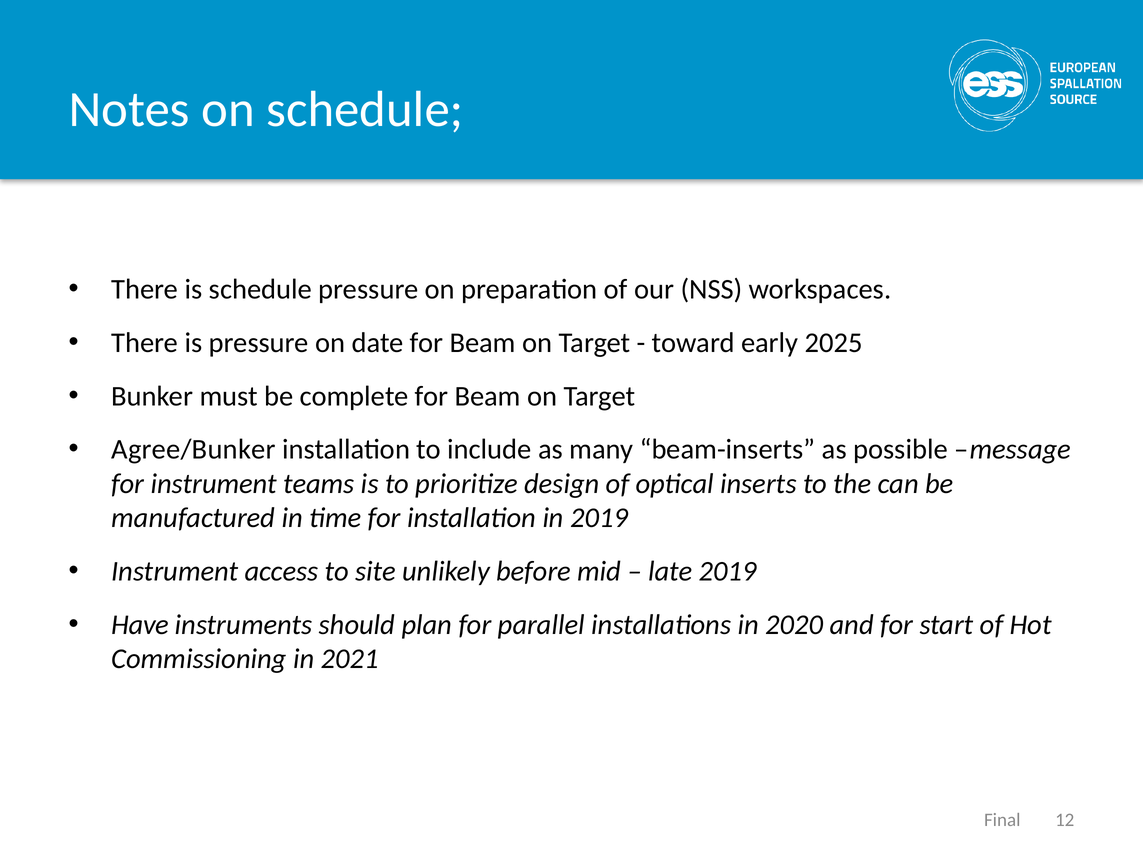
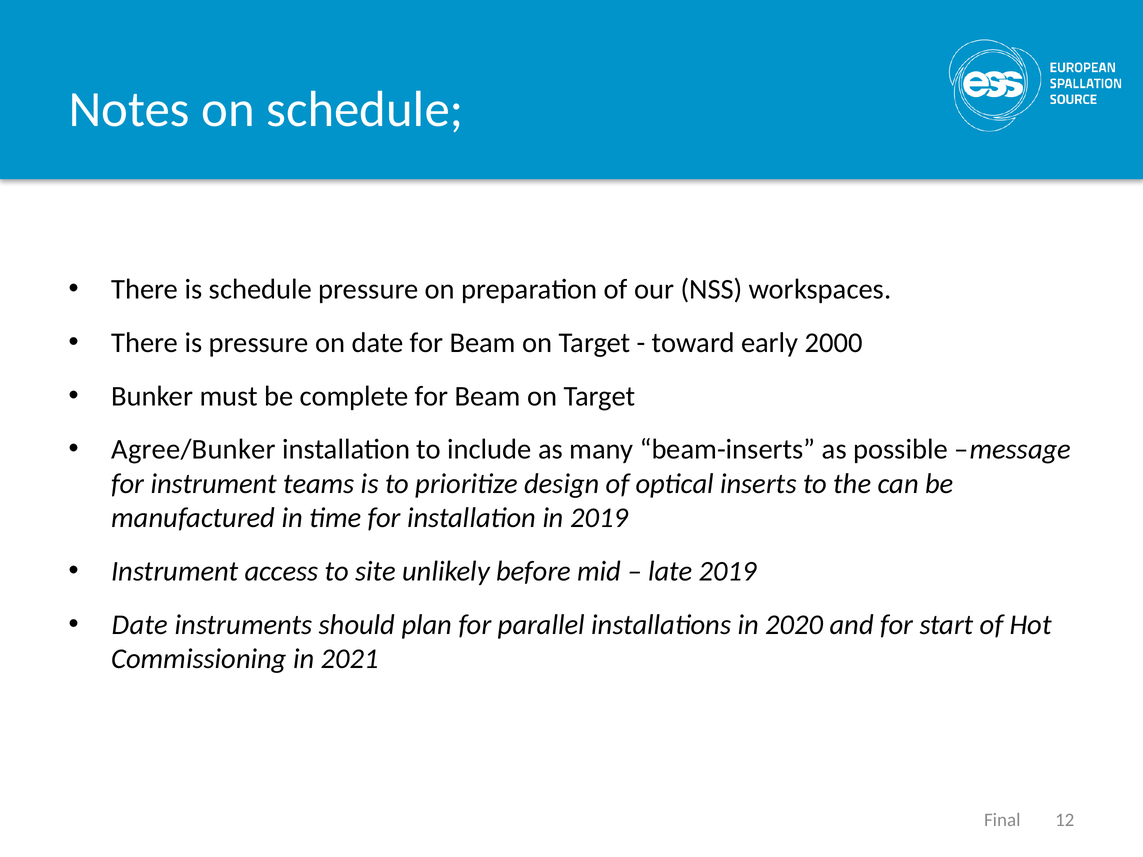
2025: 2025 -> 2000 (834, 343)
Have: Have -> Date (140, 625)
